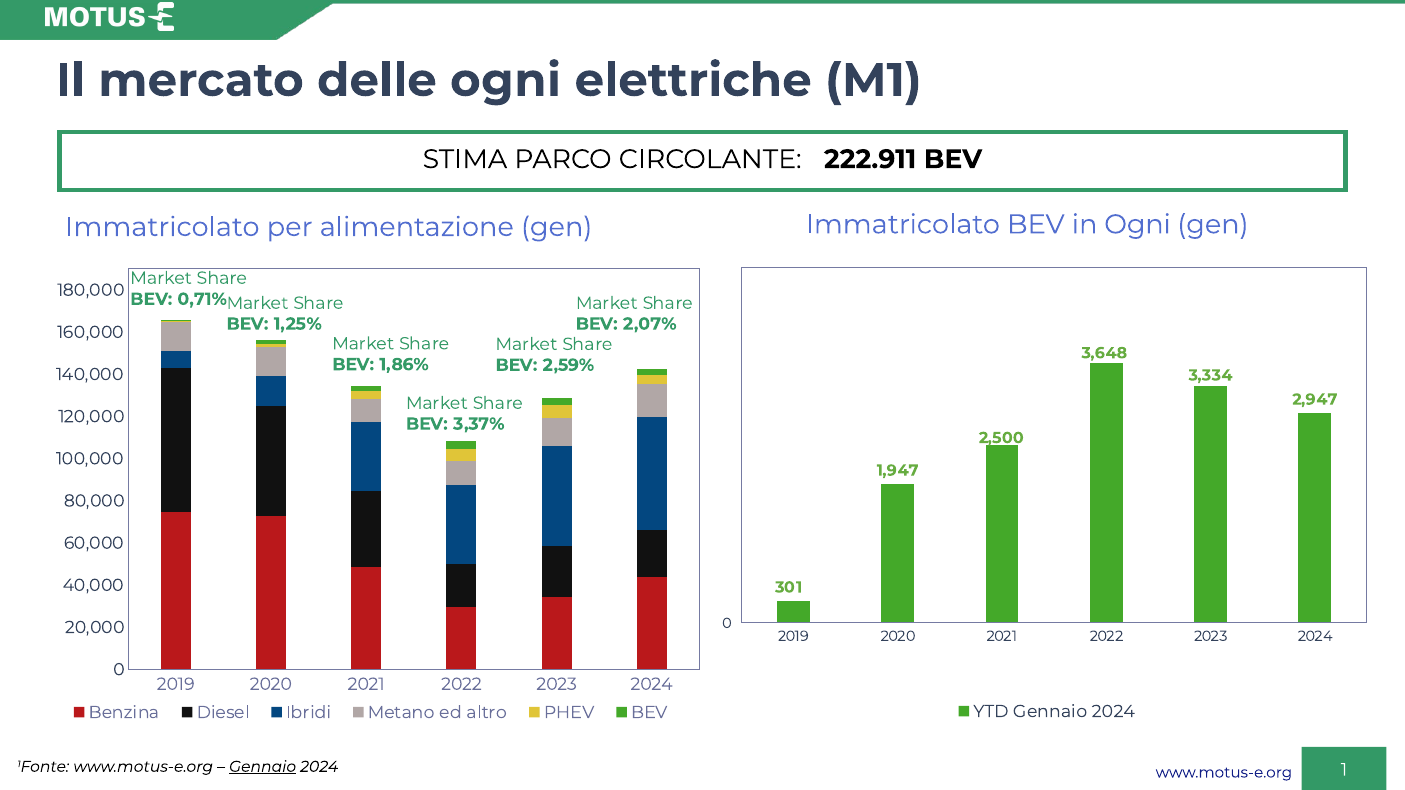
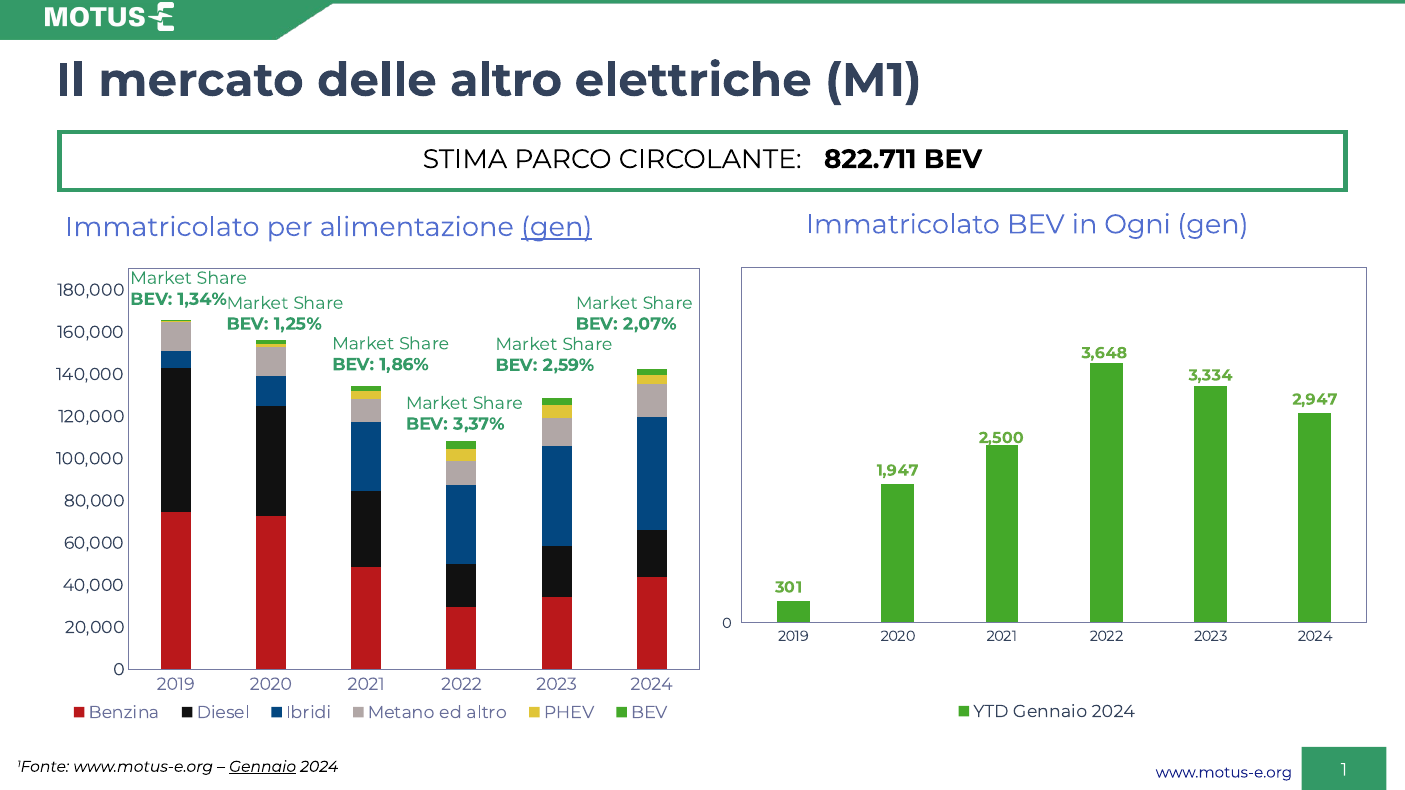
delle ogni: ogni -> altro (506, 80)
222.911: 222.911 -> 822.711 (870, 159)
gen underline: none -> present (557, 227)
0,71%: 0,71% -> 1,34% (202, 299)
